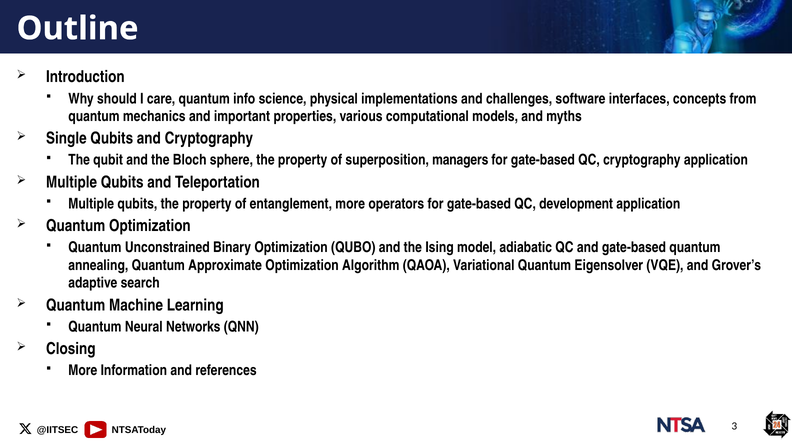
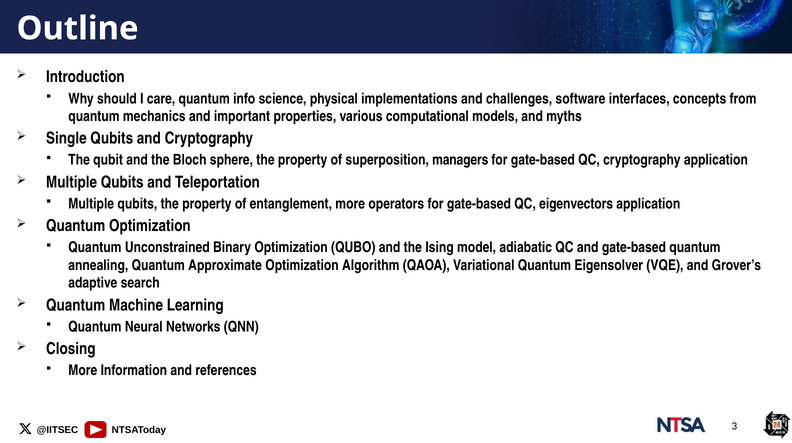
development: development -> eigenvectors (576, 204)
